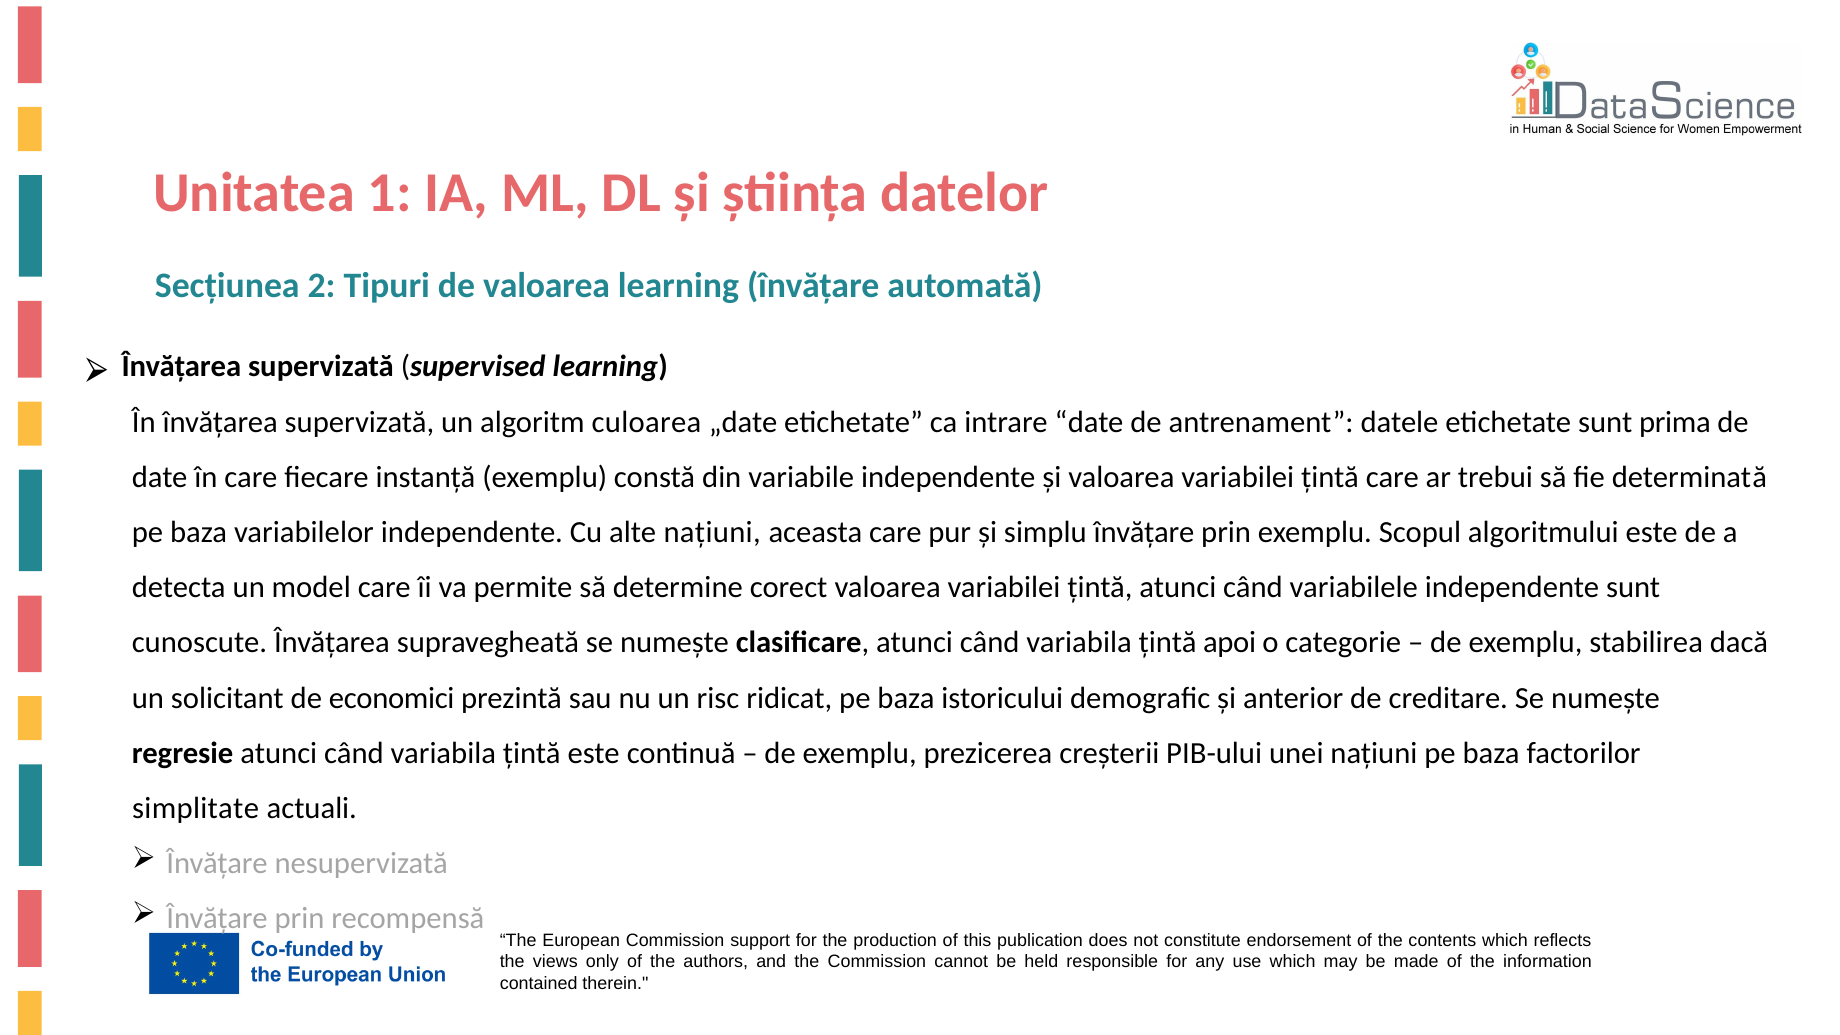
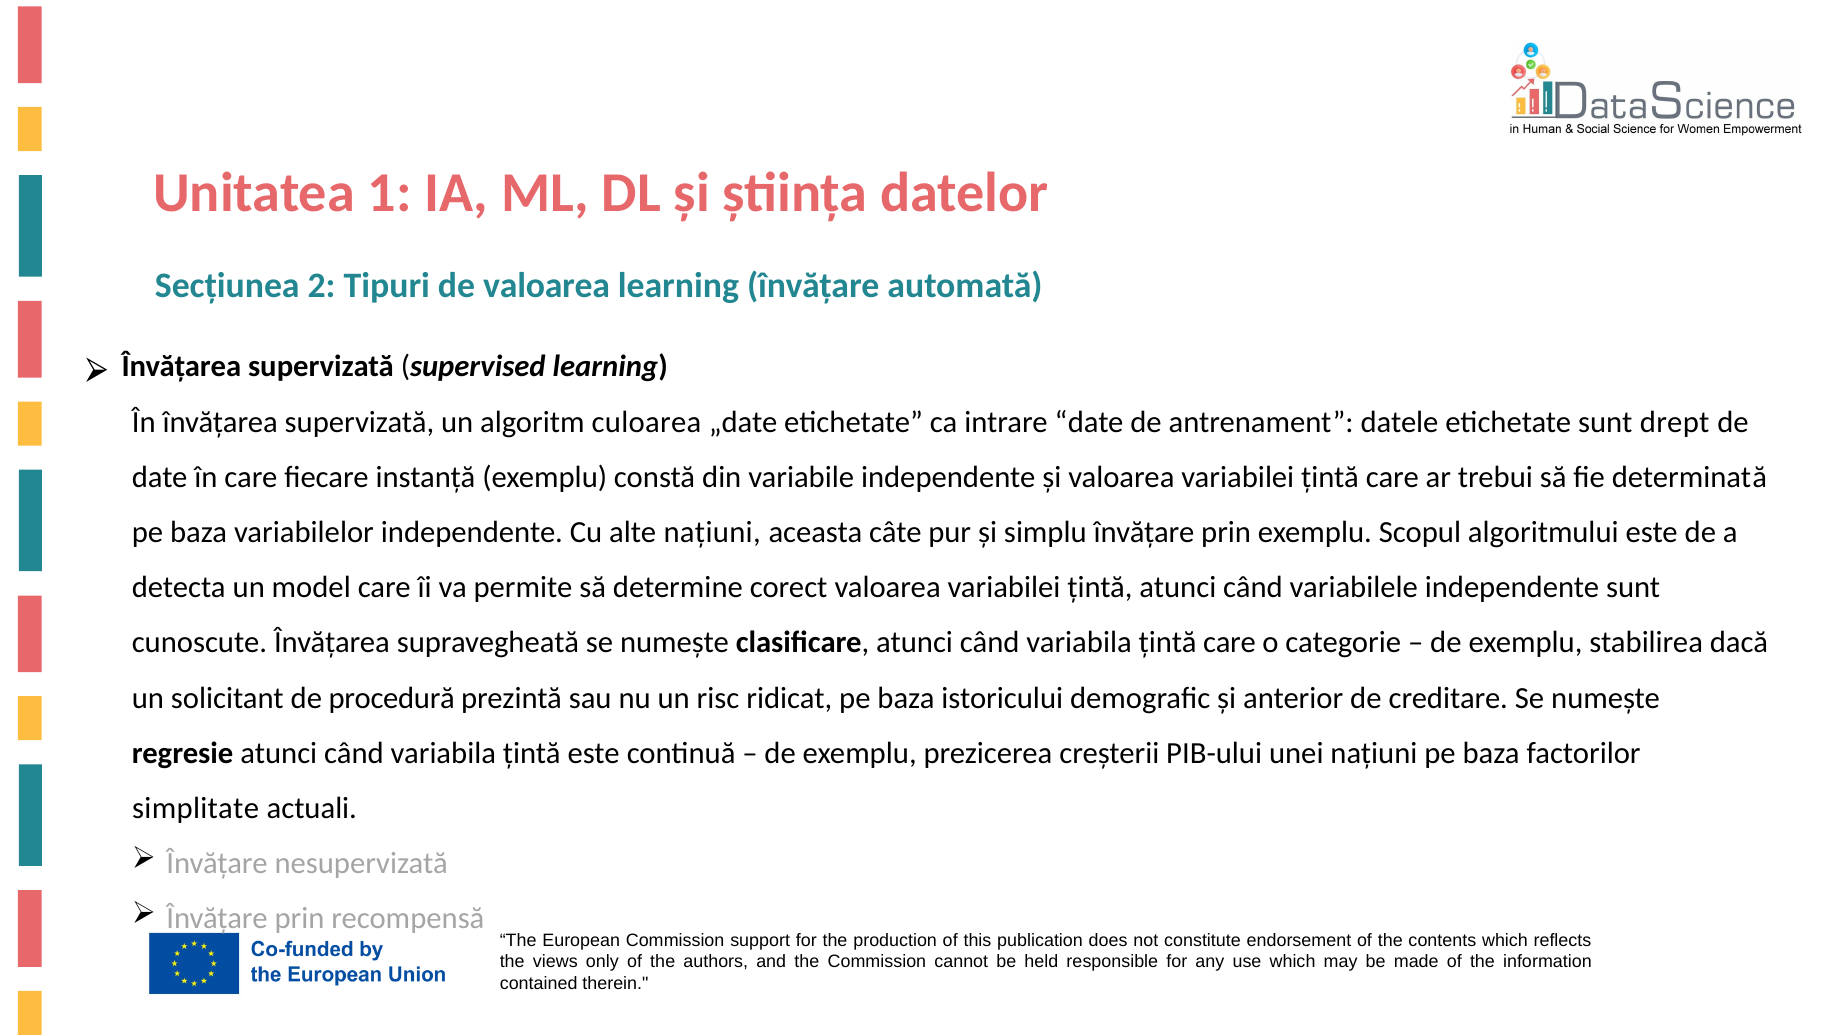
prima: prima -> drept (1675, 422)
aceasta care: care -> câte (895, 532)
variabila țintă apoi: apoi -> care (1230, 643)
economici: economici -> procedură (392, 698)
